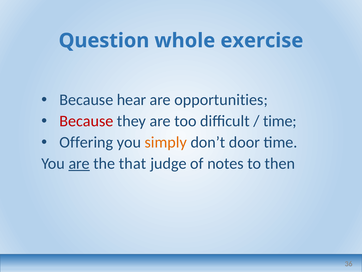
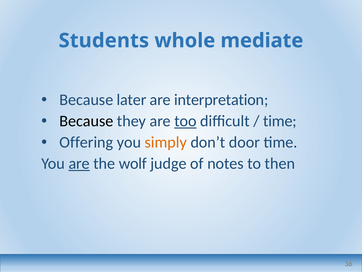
Question: Question -> Students (104, 41)
exercise: exercise -> mediate (262, 41)
hear: hear -> later (132, 100)
opportunities: opportunities -> interpretation (221, 100)
Because colour: red -> black (86, 121)
too underline: none -> present (185, 121)
that: that -> wolf (133, 163)
